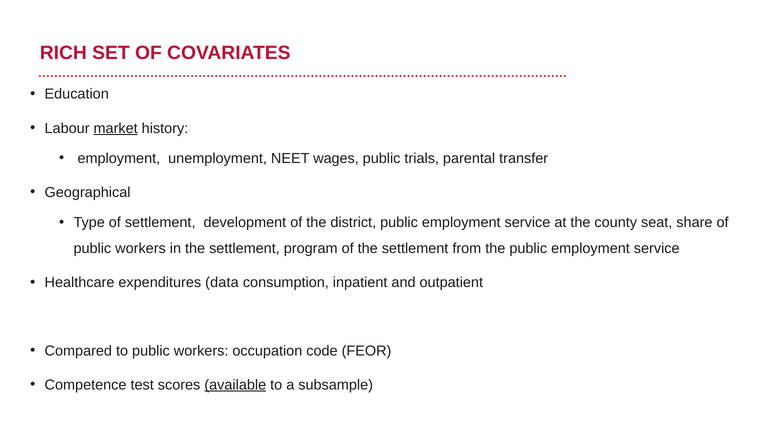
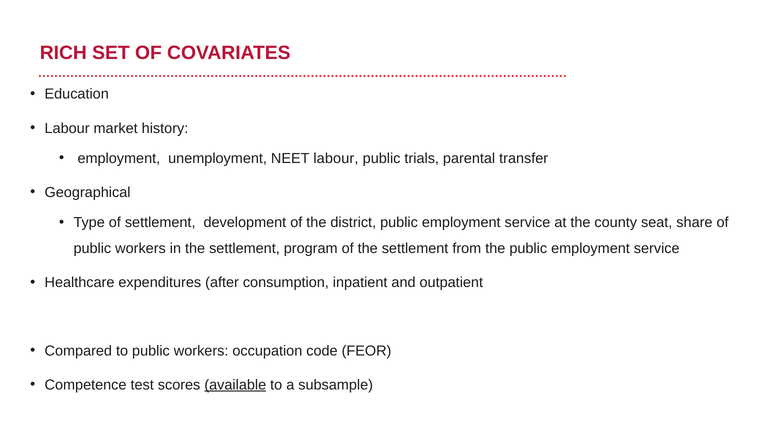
market underline: present -> none (116, 128)
NEET wages: wages -> labour (336, 158)
data: data -> after (222, 282)
